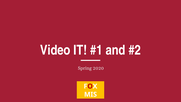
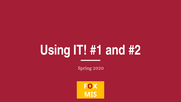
Video: Video -> Using (55, 50)
